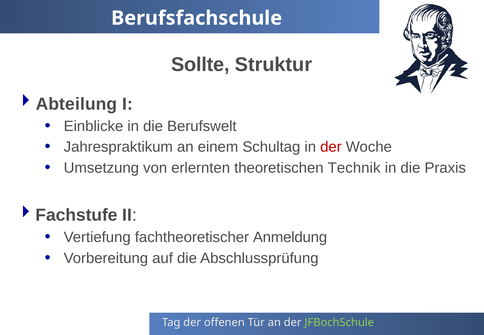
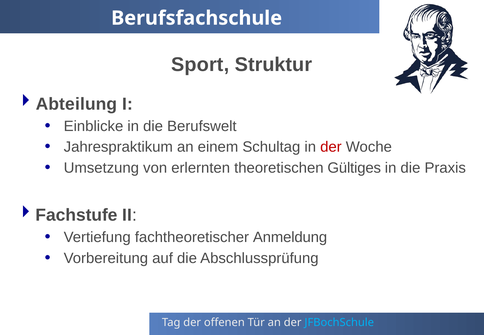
Sollte: Sollte -> Sport (200, 65)
Technik: Technik -> Gültiges (354, 168)
JFBochSchule colour: light green -> light blue (339, 323)
